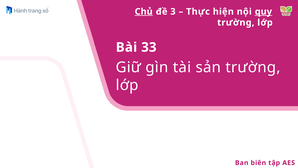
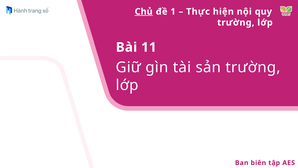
3: 3 -> 1 (173, 12)
quy underline: present -> none (263, 12)
33: 33 -> 11 (149, 47)
